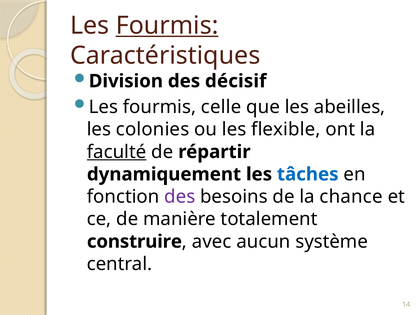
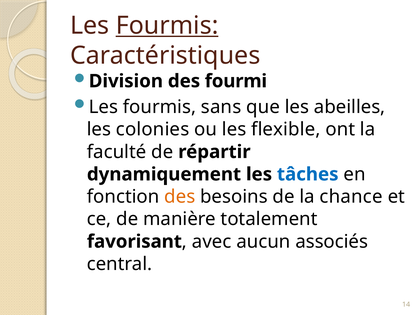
décisif: décisif -> fourmi (236, 81)
celle: celle -> sans (221, 107)
faculté underline: present -> none (117, 152)
des colour: purple -> orange (180, 197)
construire: construire -> favorisant (134, 242)
système: système -> associés (332, 242)
